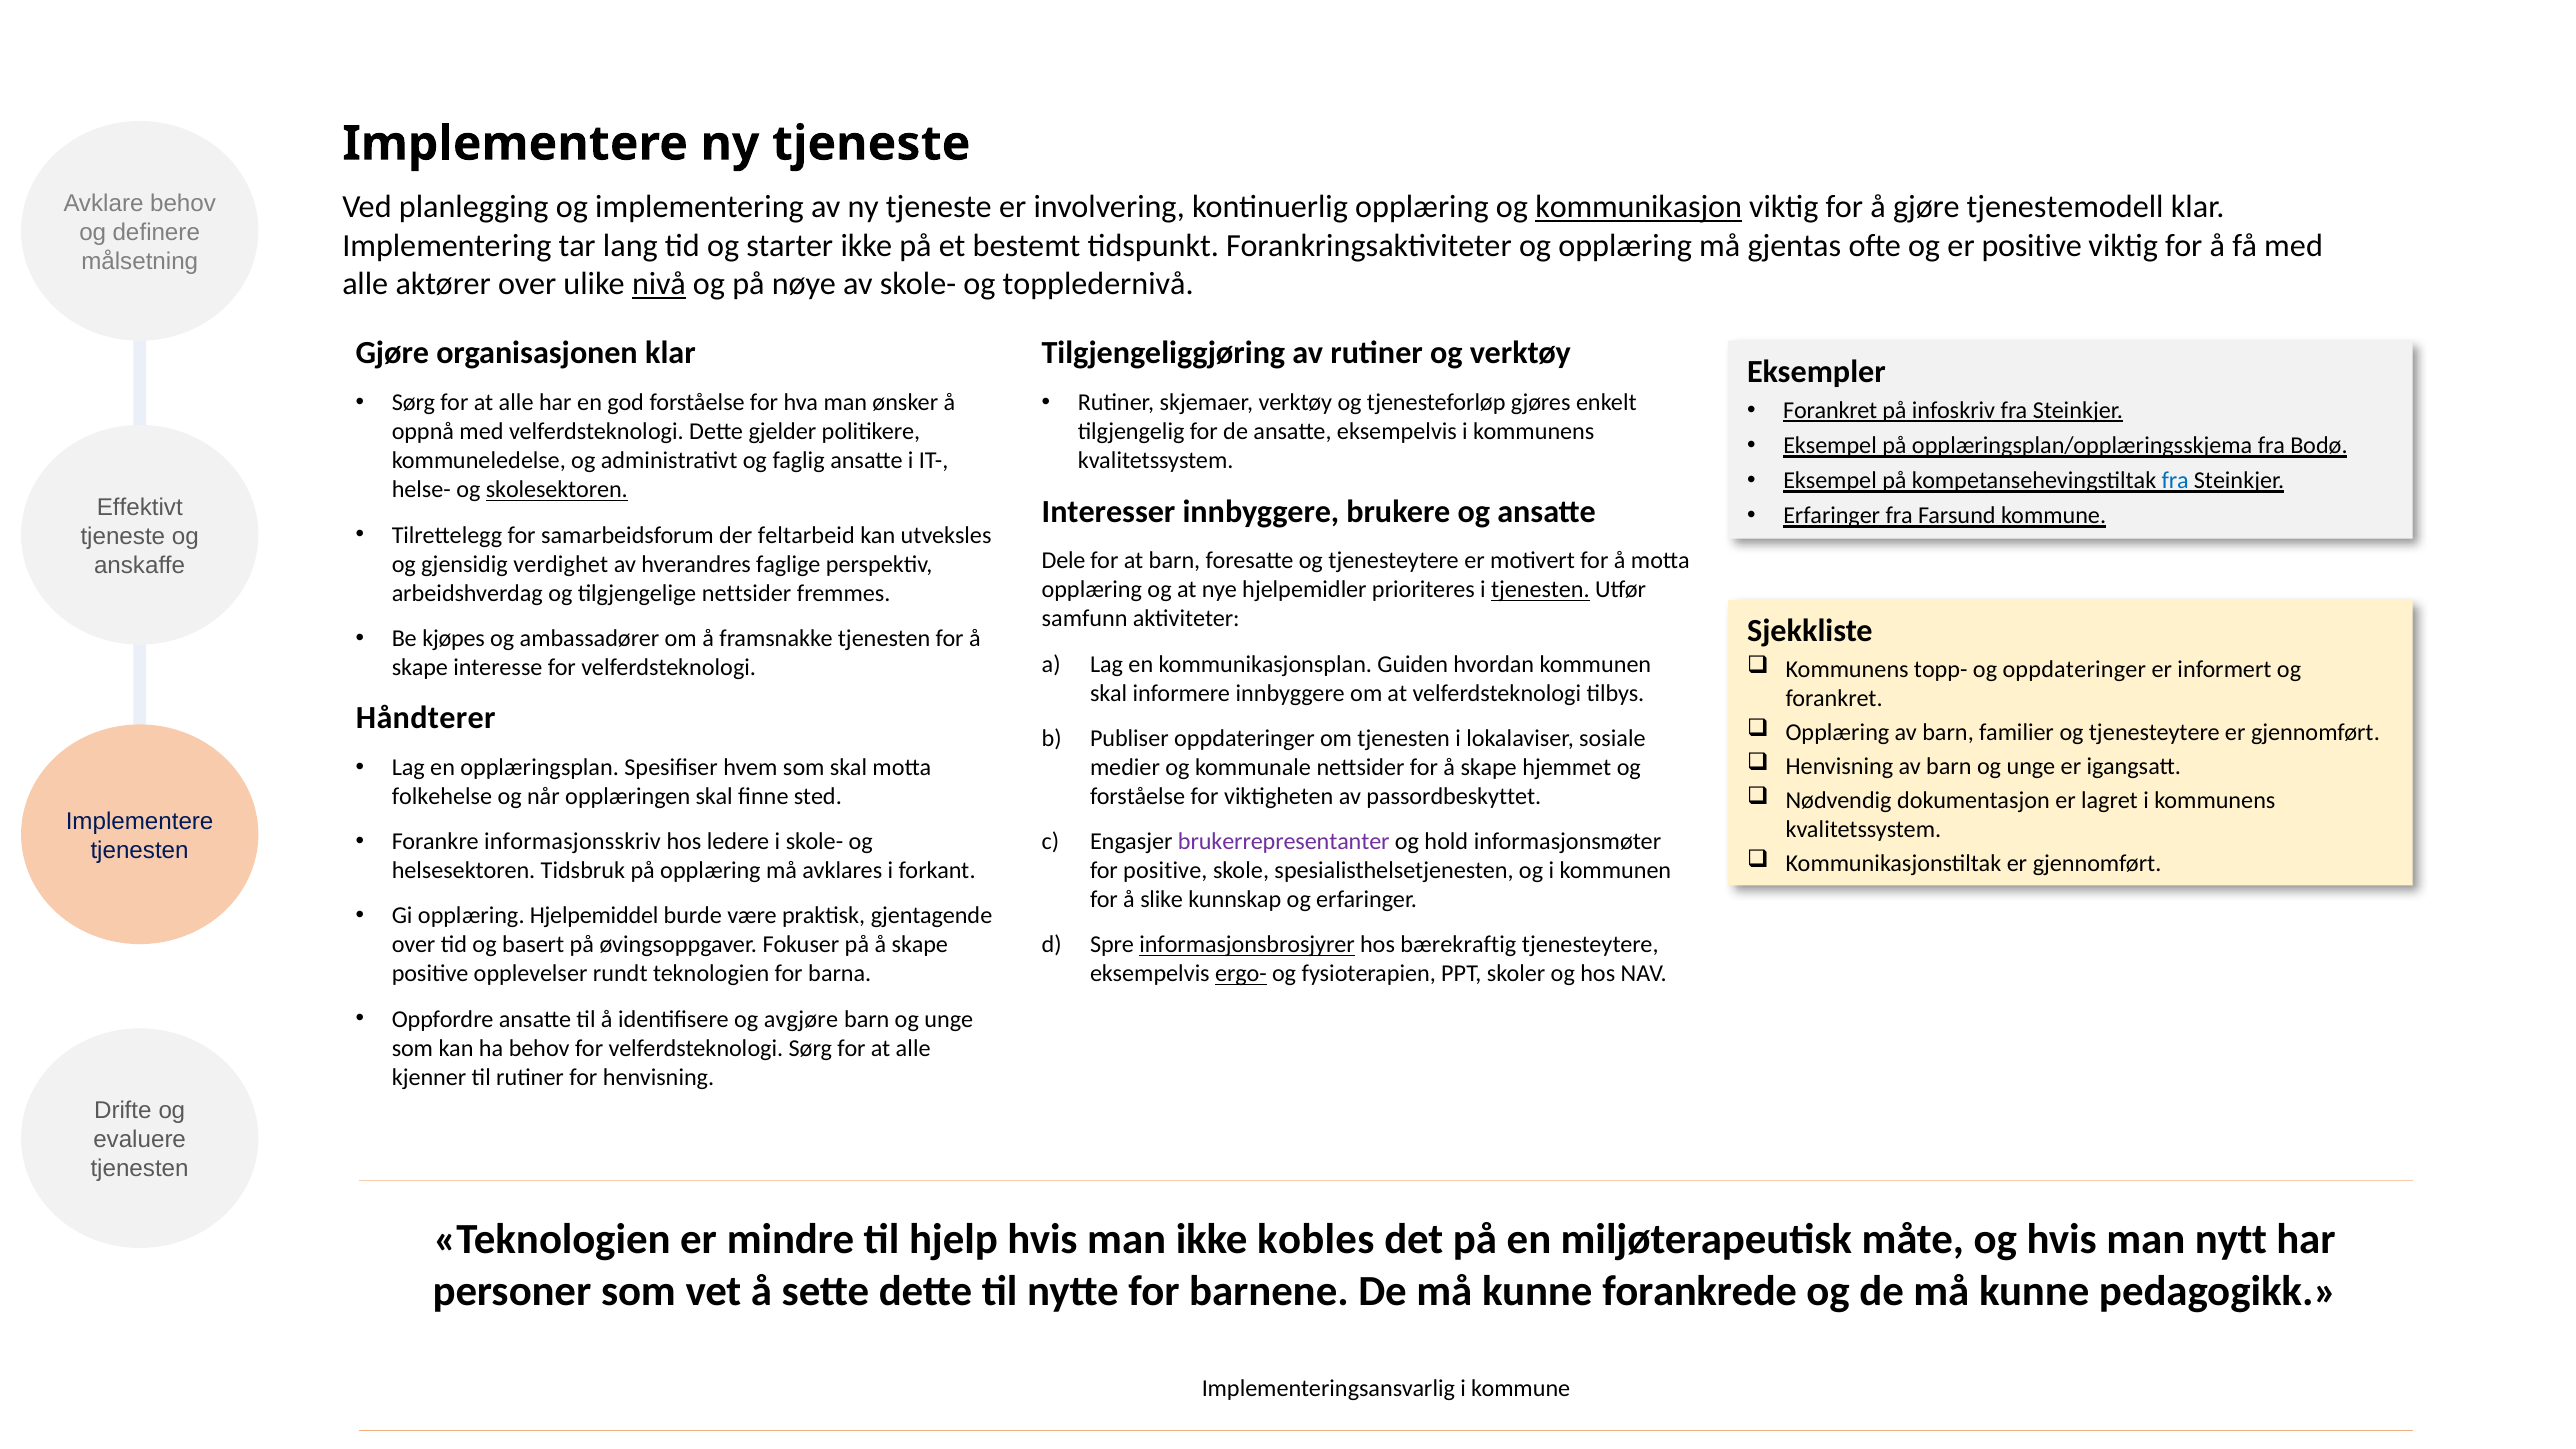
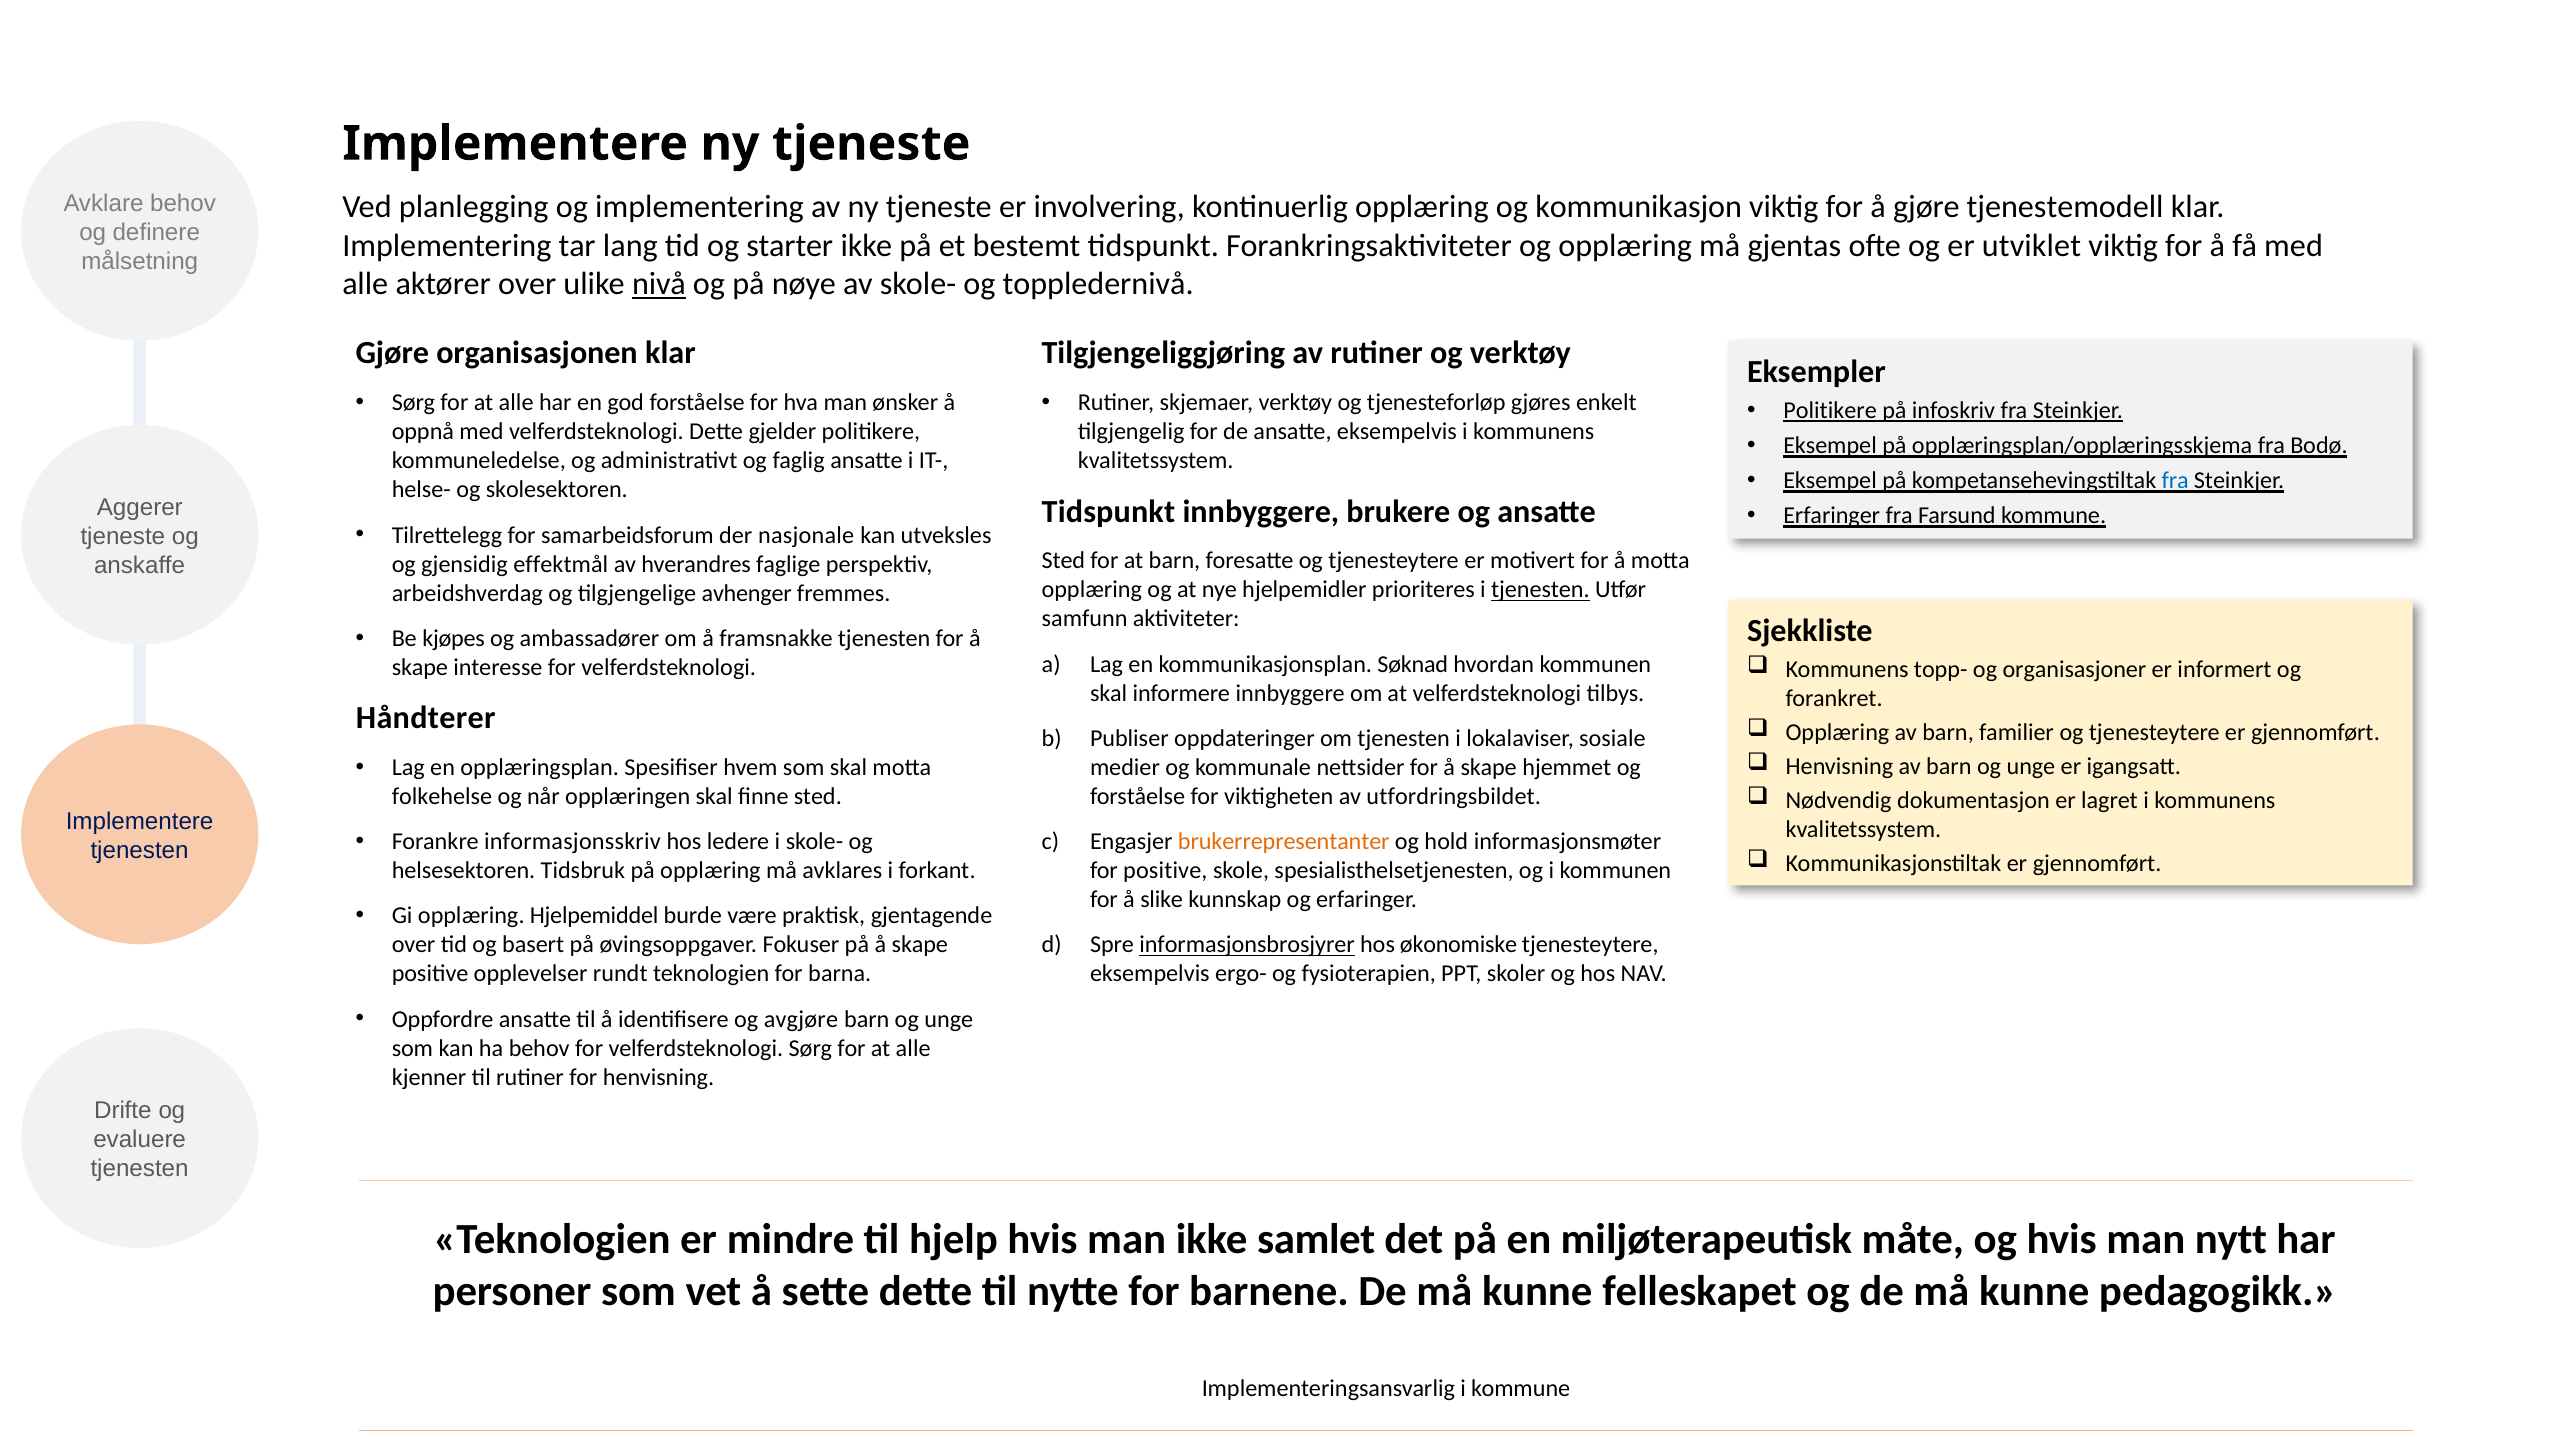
kommunikasjon underline: present -> none (1639, 207)
er positive: positive -> utviklet (2031, 246)
Forankret: Forankret -> Politikere (1830, 411)
skolesektoren underline: present -> none (557, 490)
Effektivt: Effektivt -> Aggerer (140, 507)
Interesser: Interesser -> Tidspunkt (1108, 511)
feltarbeid: feltarbeid -> nasjonale (806, 535)
Dele: Dele -> Sted (1063, 561)
verdighet: verdighet -> effektmål (561, 564)
tilgjengelige nettsider: nettsider -> avhenger (747, 593)
Guiden: Guiden -> Søknad (1413, 664)
og oppdateringer: oppdateringer -> organisasjoner (2074, 669)
passordbeskyttet: passordbeskyttet -> utfordringsbildet (1454, 796)
brukerrepresentanter colour: purple -> orange (1284, 842)
bærekraftig: bærekraftig -> økonomiske (1459, 945)
ergo- underline: present -> none (1241, 974)
kobles: kobles -> samlet (1316, 1240)
forankrede: forankrede -> felleskapet (1700, 1291)
